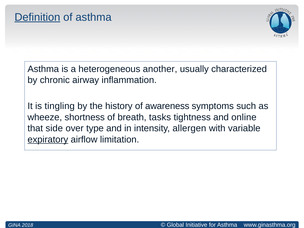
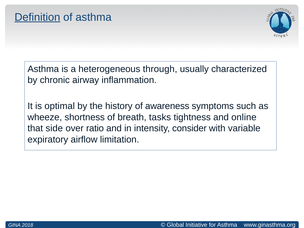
another: another -> through (160, 69)
tingling: tingling -> optimal (60, 106)
type: type -> ratio (95, 128)
allergen: allergen -> consider (189, 128)
expiratory underline: present -> none (48, 140)
